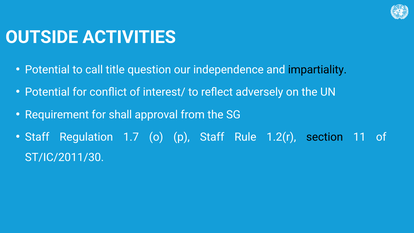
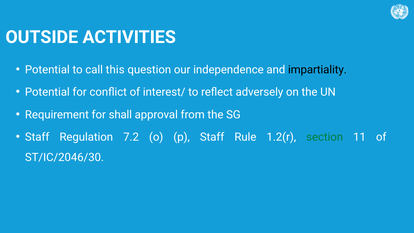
title: title -> this (115, 70)
1.7: 1.7 -> 7.2 (131, 137)
section colour: black -> green (325, 137)
ST/IC/2011/30: ST/IC/2011/30 -> ST/IC/2046/30 (64, 157)
